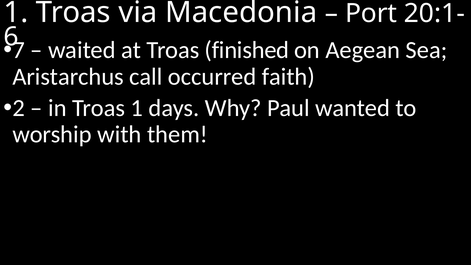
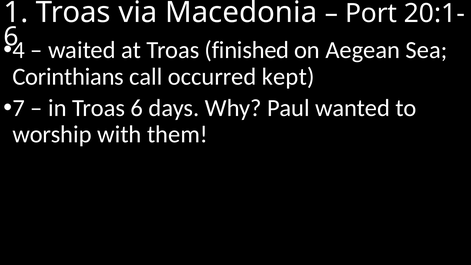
7: 7 -> 4 (19, 50)
Aristarchus: Aristarchus -> Corinthians (68, 77)
faith: faith -> kept (288, 77)
2: 2 -> 7 (19, 108)
Troas 1: 1 -> 6 (137, 108)
